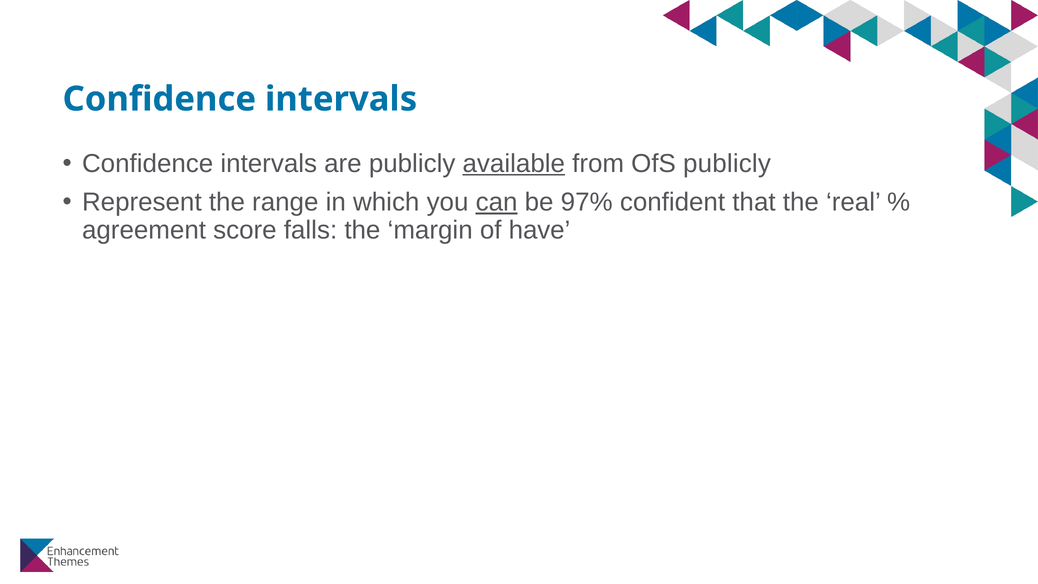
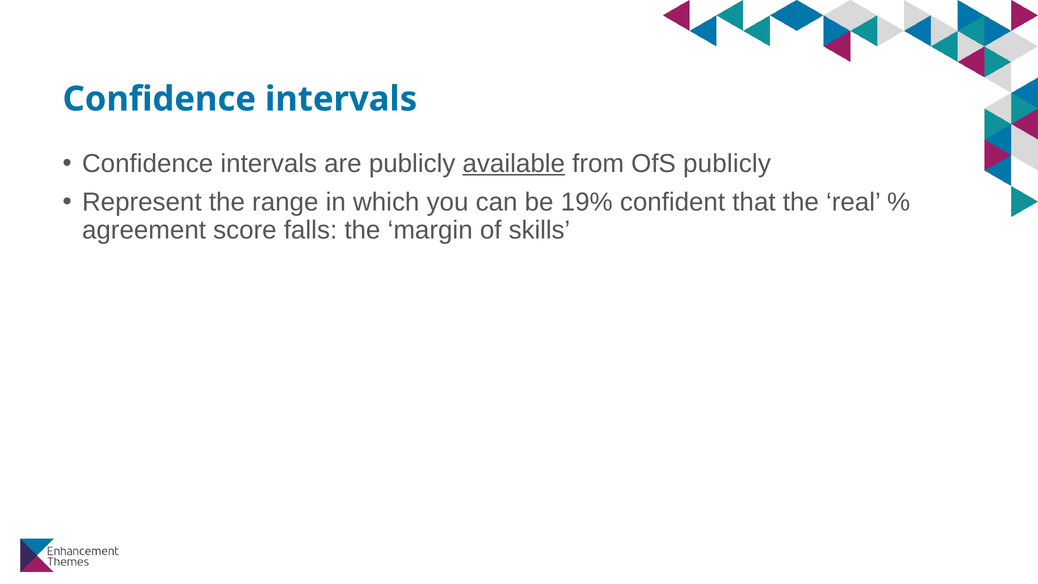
can underline: present -> none (497, 202)
97%: 97% -> 19% (587, 202)
have: have -> skills (539, 230)
